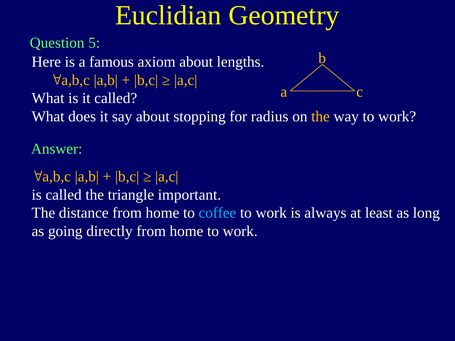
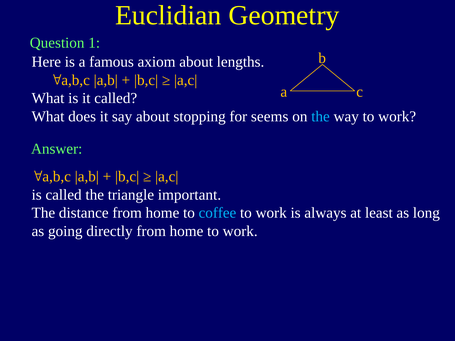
5: 5 -> 1 (94, 43)
radius: radius -> seems (270, 117)
the colour: yellow -> light blue (321, 117)
